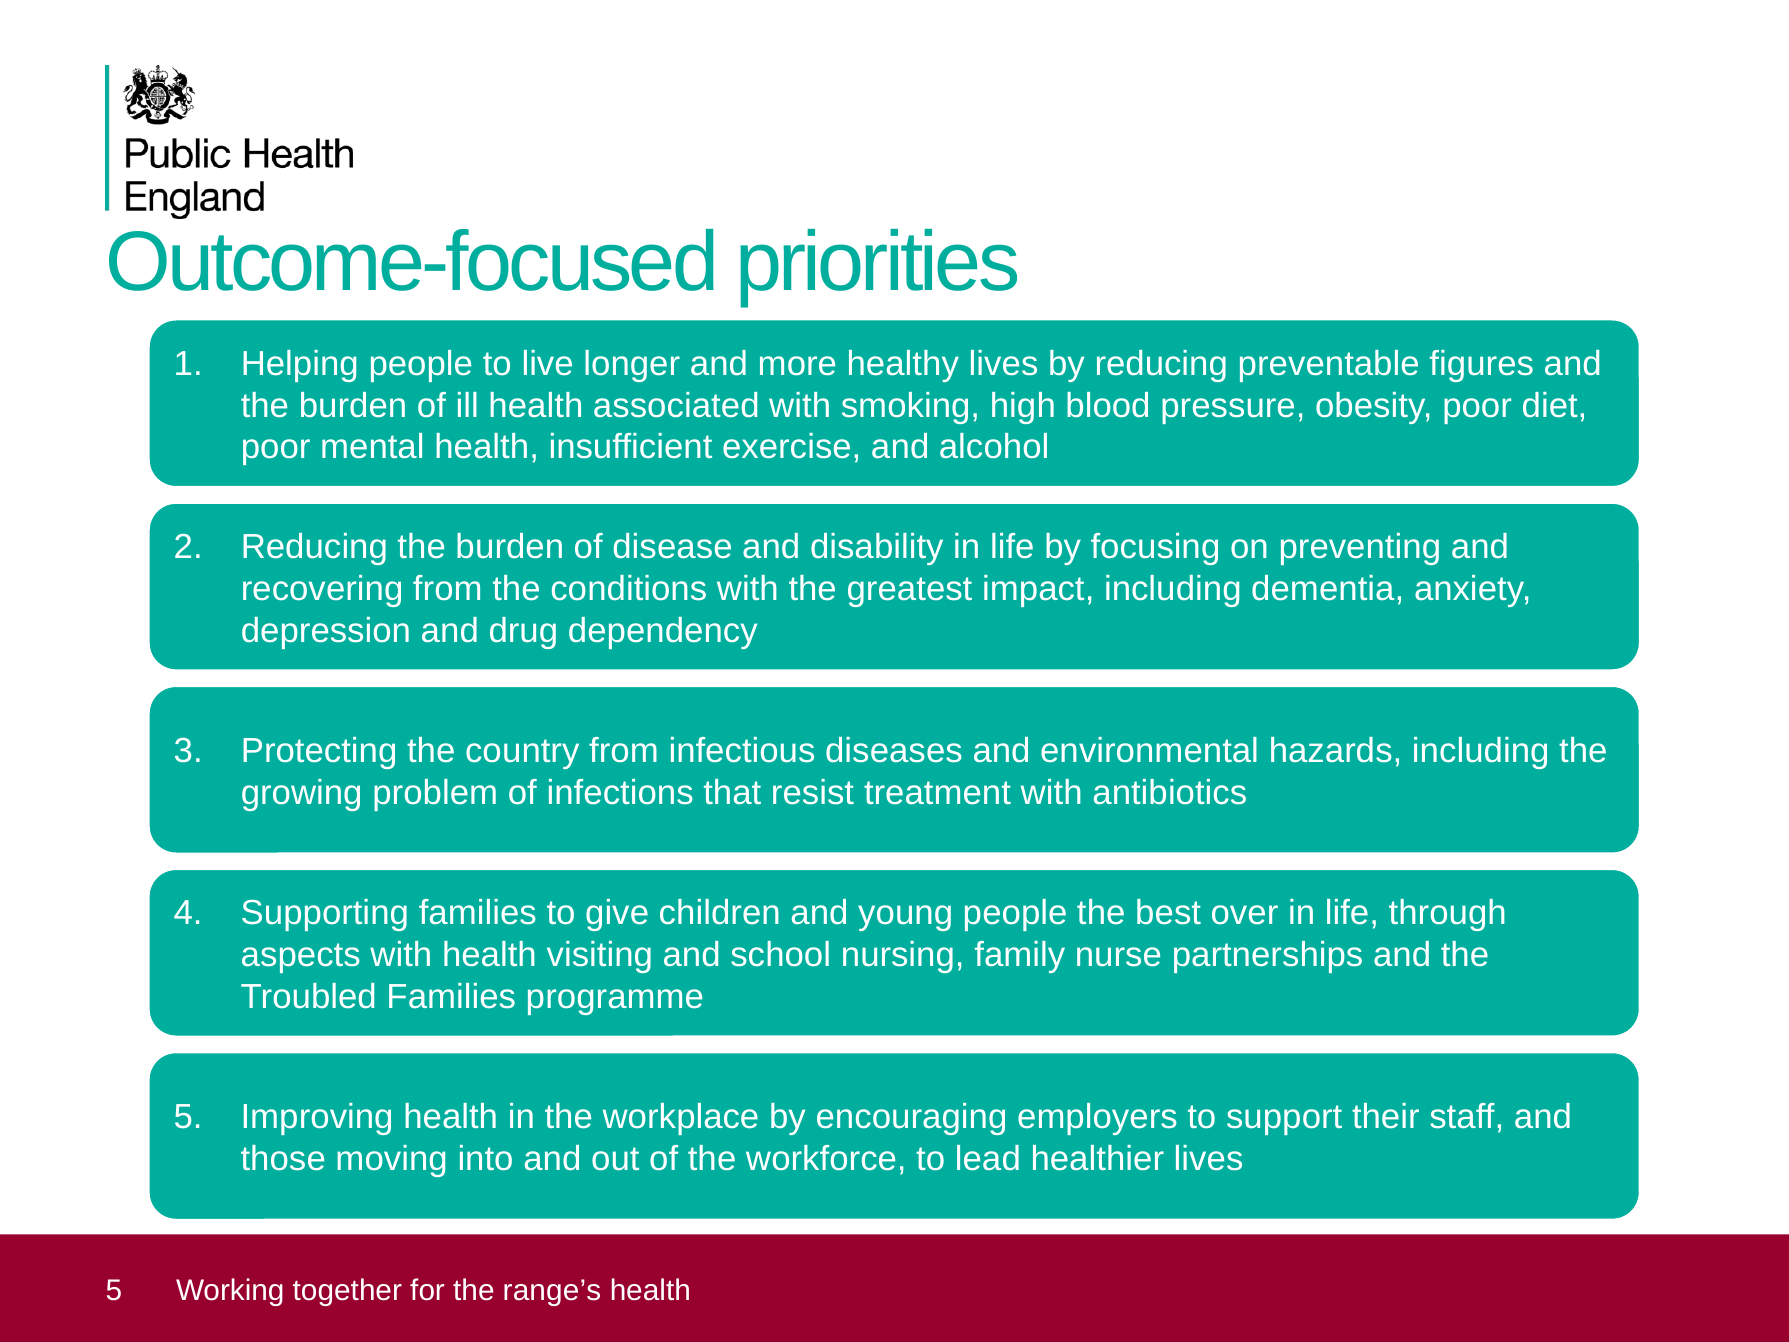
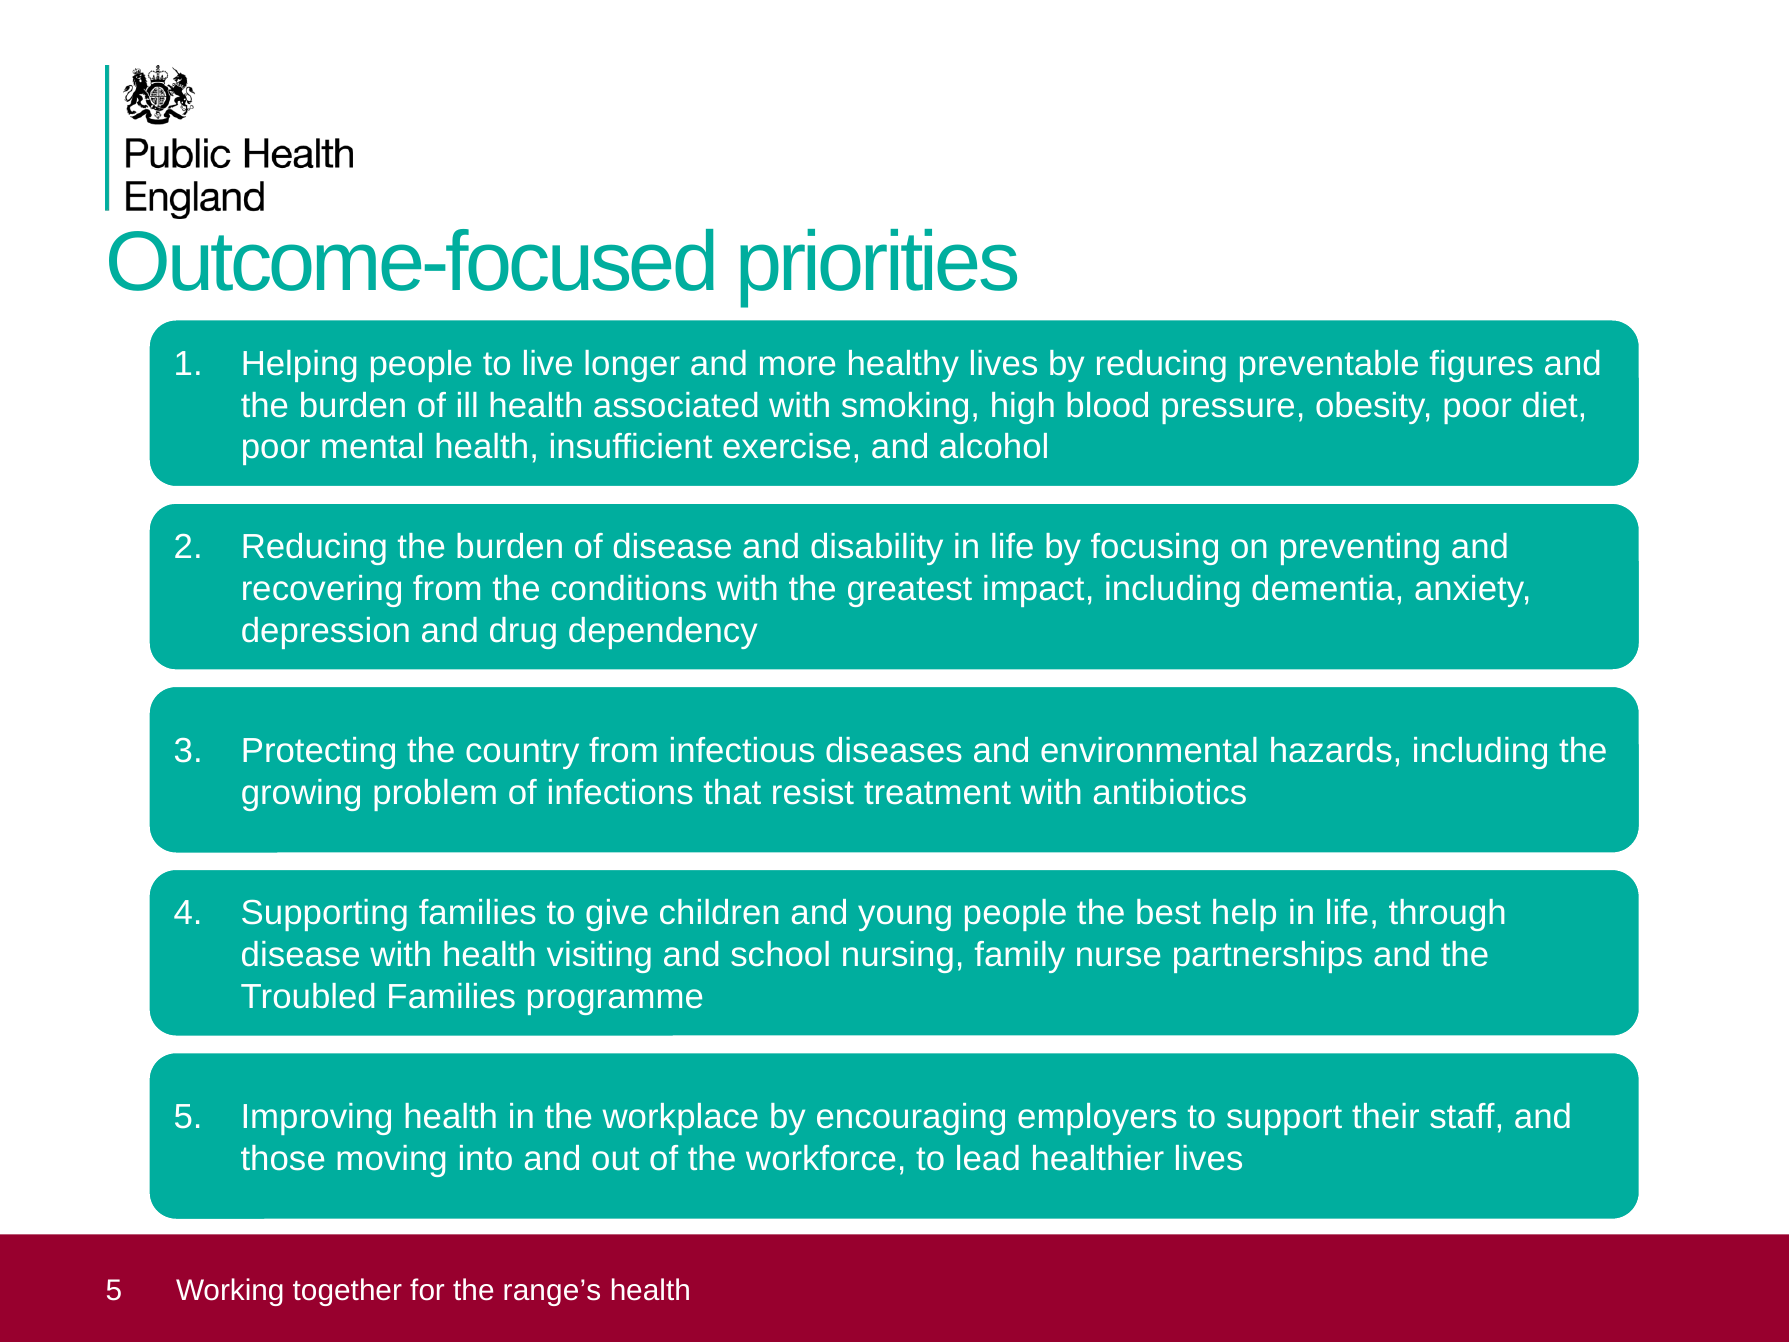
over: over -> help (1244, 913)
aspects: aspects -> disease (301, 955)
